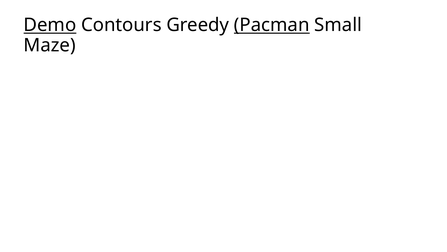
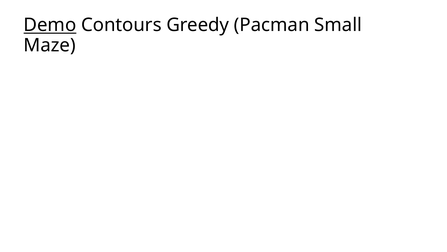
Pacman underline: present -> none (272, 25)
